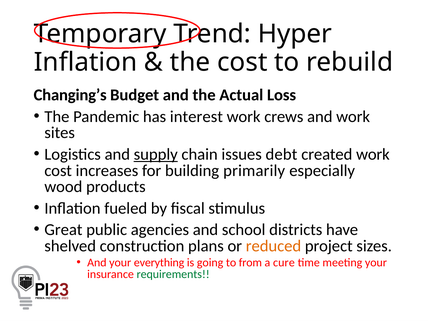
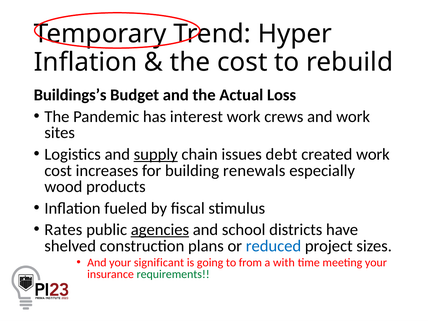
Changing’s: Changing’s -> Buildings’s (70, 95)
primarily: primarily -> renewals (254, 171)
Great: Great -> Rates (63, 230)
agencies underline: none -> present (160, 230)
reduced colour: orange -> blue (273, 246)
everything: everything -> significant (159, 263)
cure: cure -> with (284, 263)
